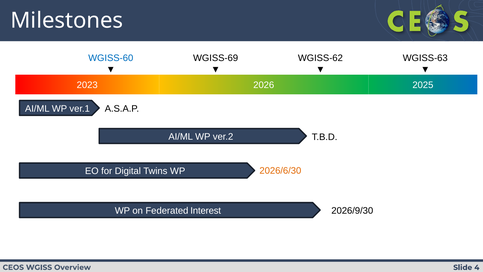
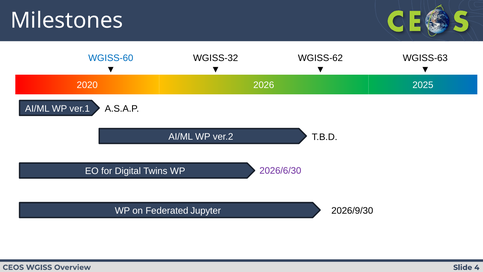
WGISS-69: WGISS-69 -> WGISS-32 (216, 58)
2023: 2023 -> 2020 (87, 85)
2026/6/30 colour: orange -> purple (280, 171)
Interest: Interest -> Jupyter (206, 210)
